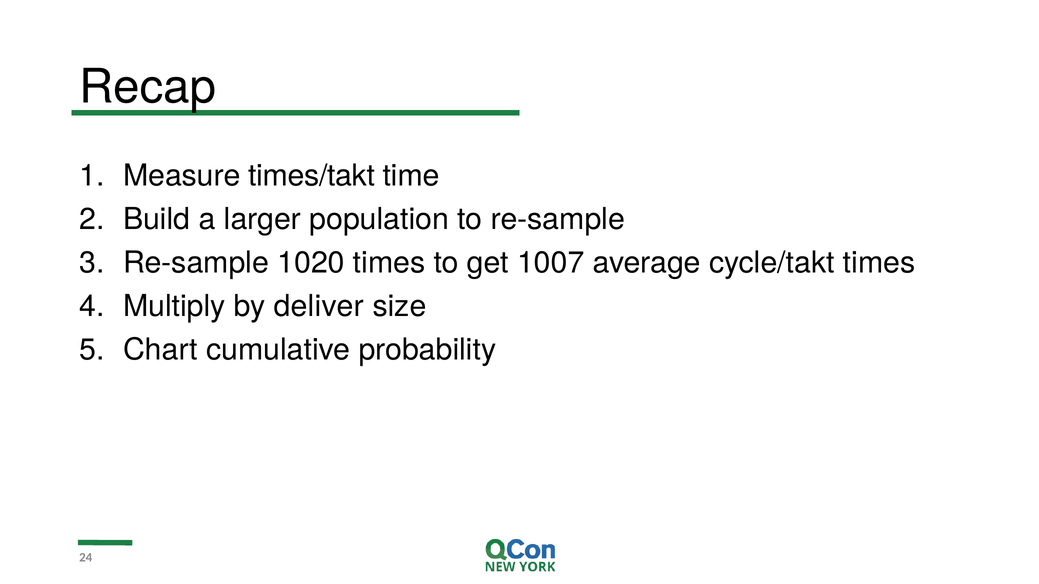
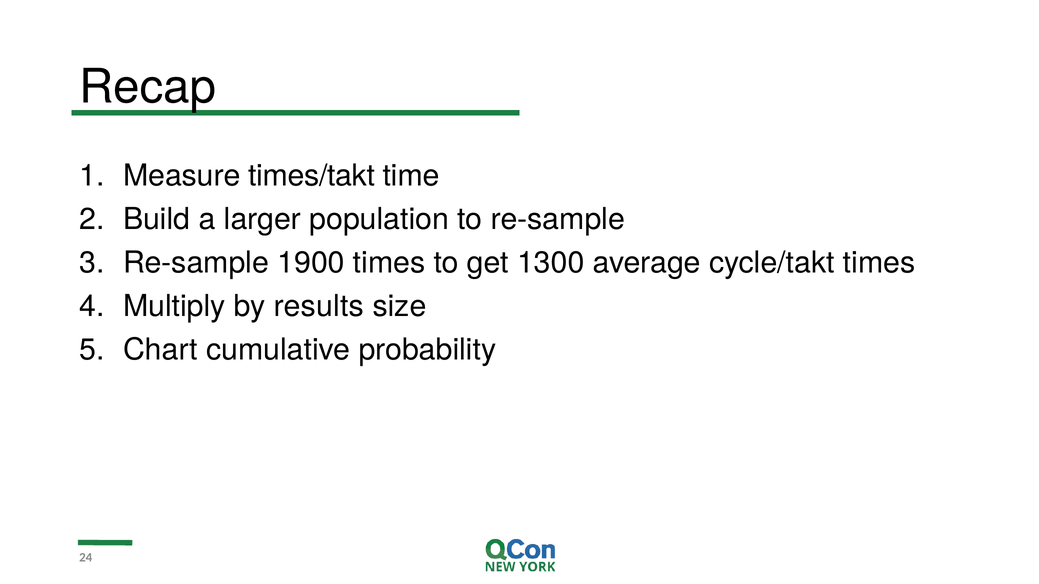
1020: 1020 -> 1900 (311, 263)
1007: 1007 -> 1300 (551, 263)
deliver: deliver -> results (319, 306)
